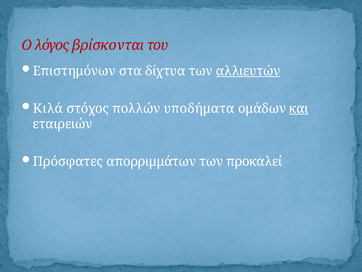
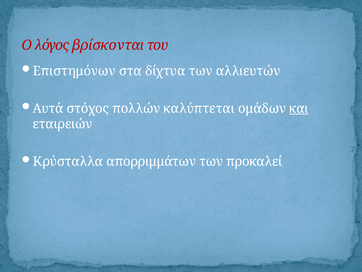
αλλιευτών underline: present -> none (248, 71)
Κιλά: Κιλά -> Αυτά (48, 108)
υποδήματα: υποδήματα -> καλύπτεται (199, 108)
Πρόσφατες: Πρόσφατες -> Κρύσταλλα (68, 161)
